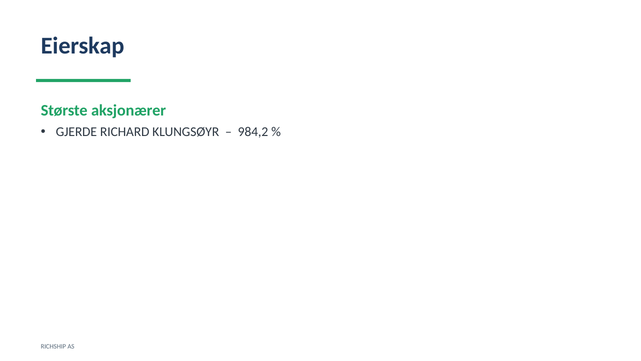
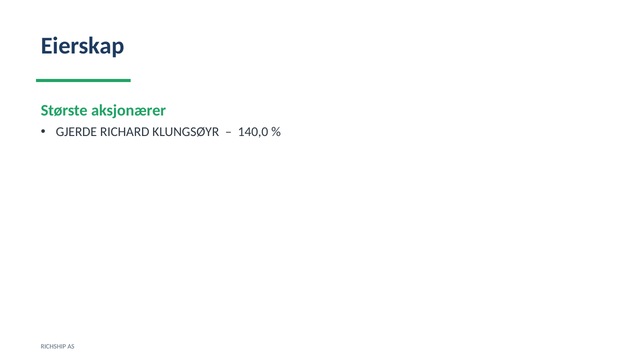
984,2: 984,2 -> 140,0 (253, 132)
